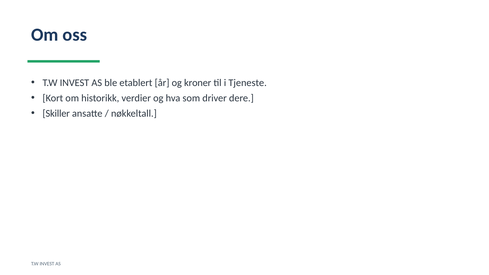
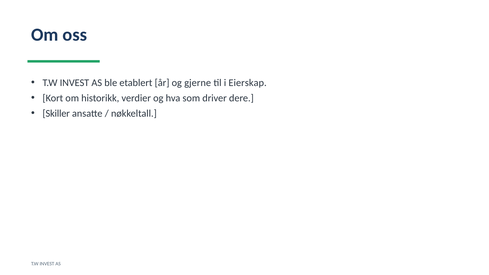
kroner: kroner -> gjerne (198, 83)
Tjeneste: Tjeneste -> Eierskap (248, 83)
